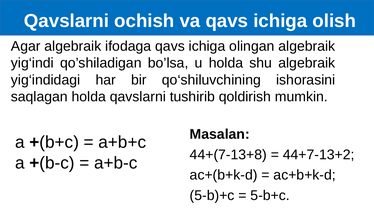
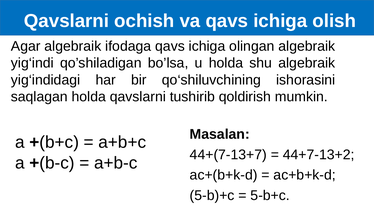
44+(7-13+8: 44+(7-13+8 -> 44+(7-13+7 (228, 154)
